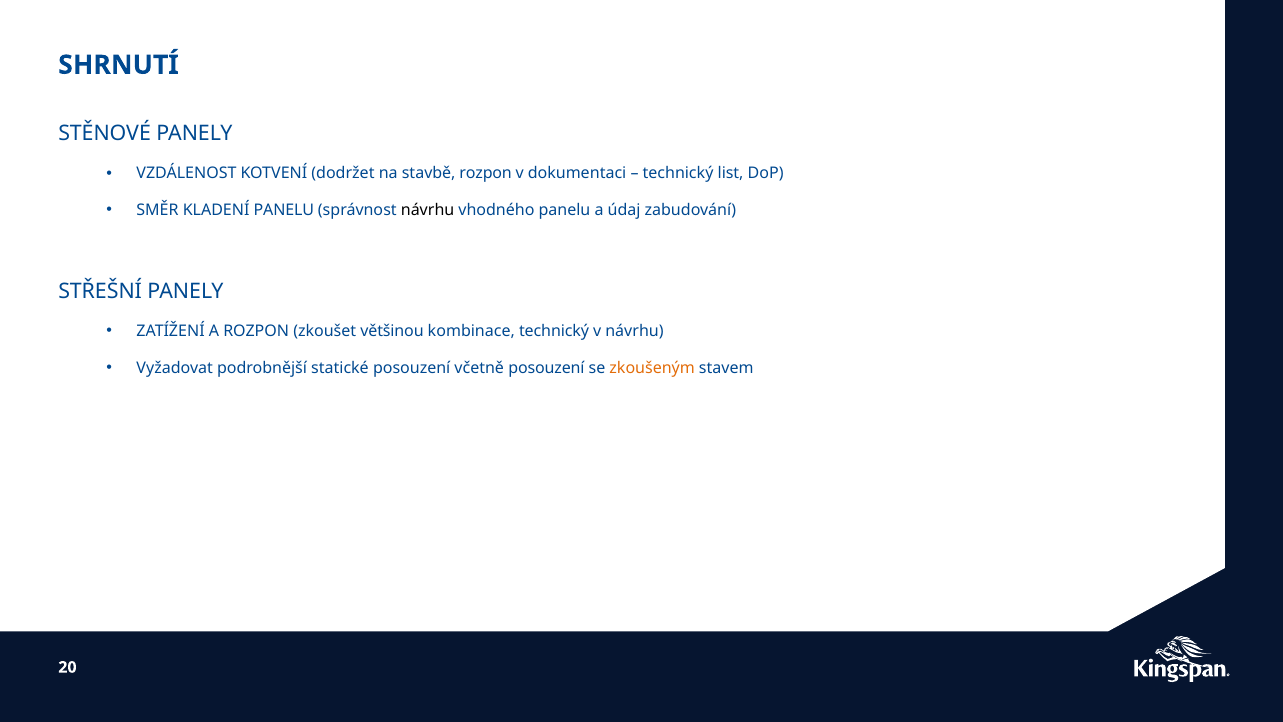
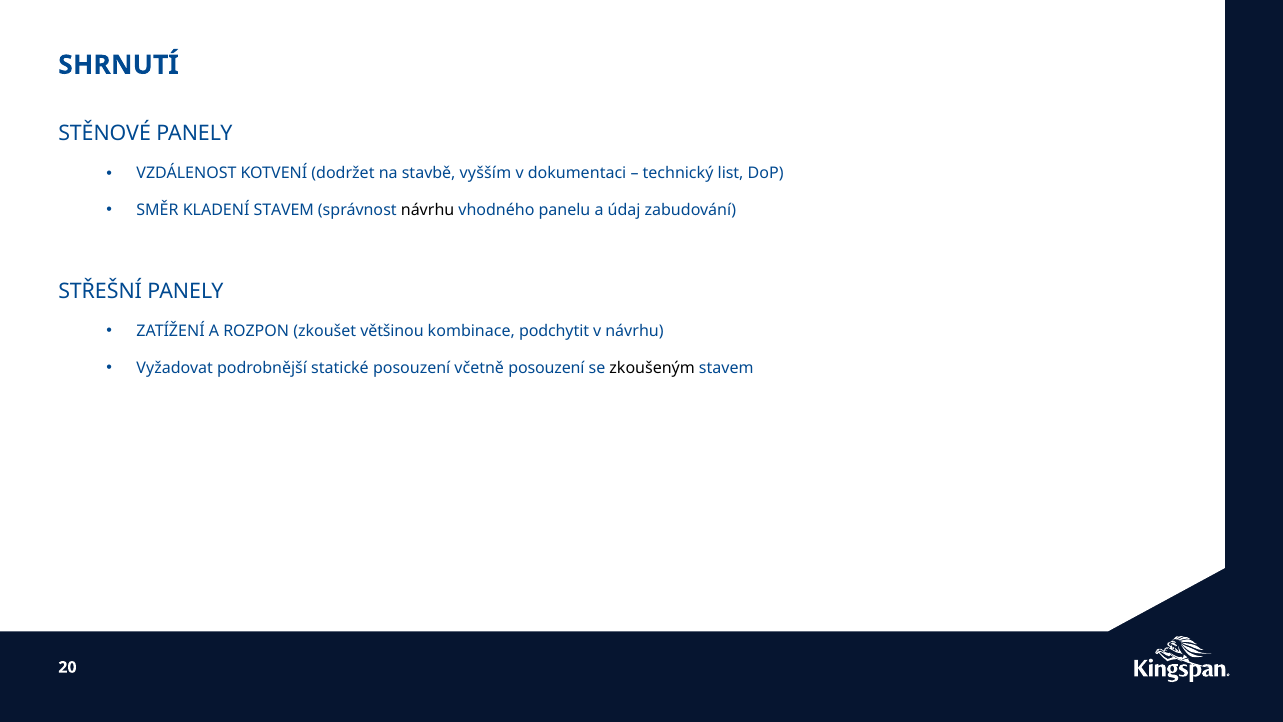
stavbě rozpon: rozpon -> vyšším (485, 174)
KLADENÍ PANELU: PANELU -> STAVEM (284, 210)
kombinace technický: technický -> podchytit (554, 331)
zkoušeným colour: orange -> black (652, 368)
